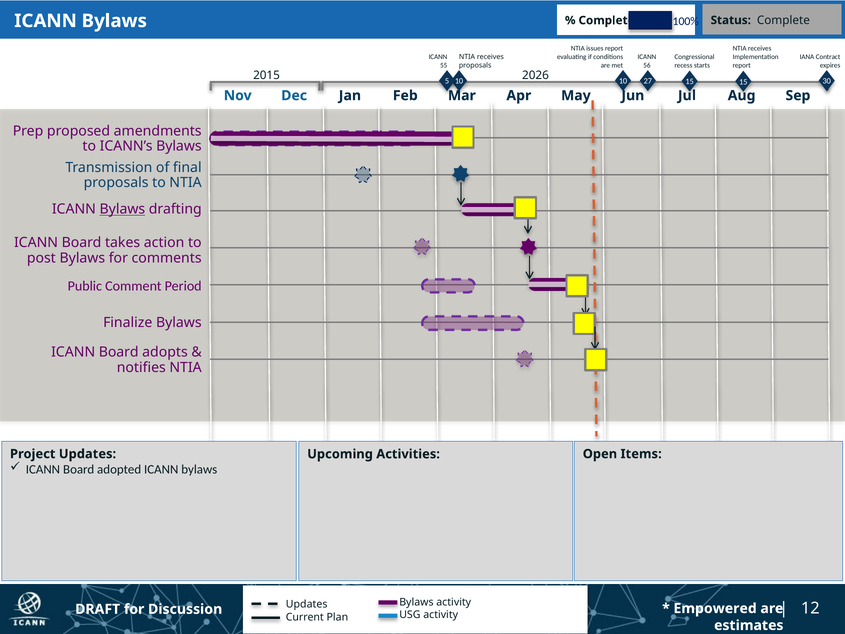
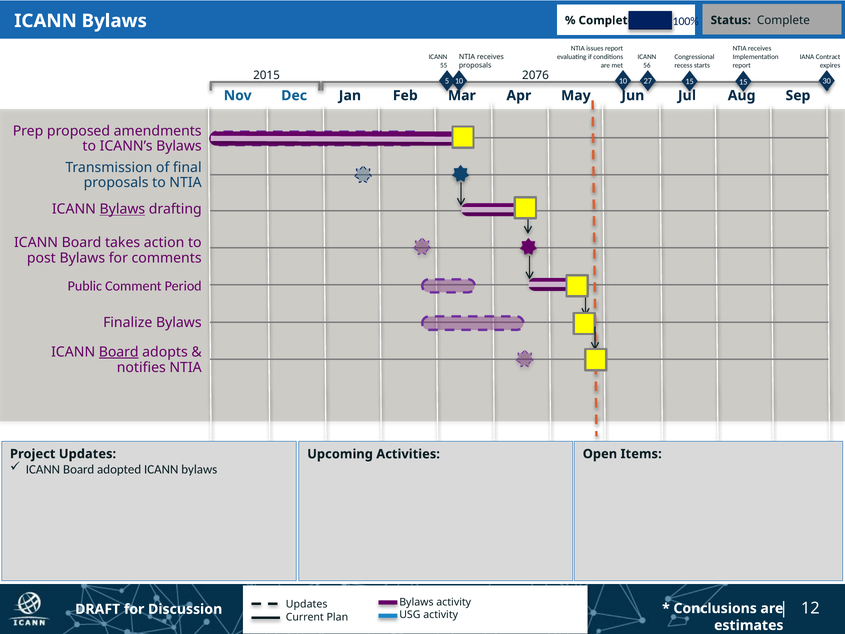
2026: 2026 -> 2076 (535, 76)
Board underline: none -> present (119, 352)
Empowered: Empowered -> Conclusions (715, 608)
